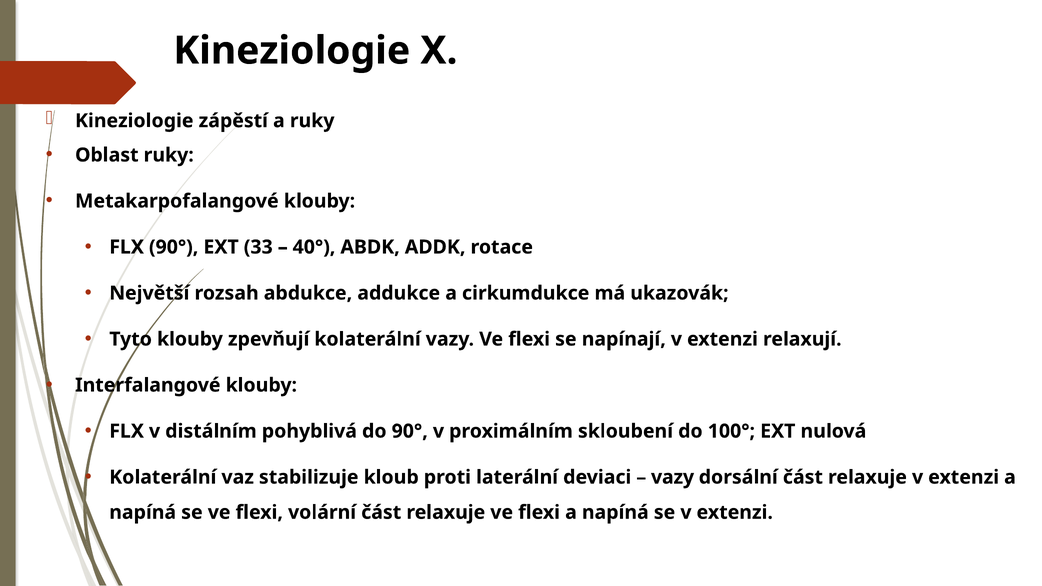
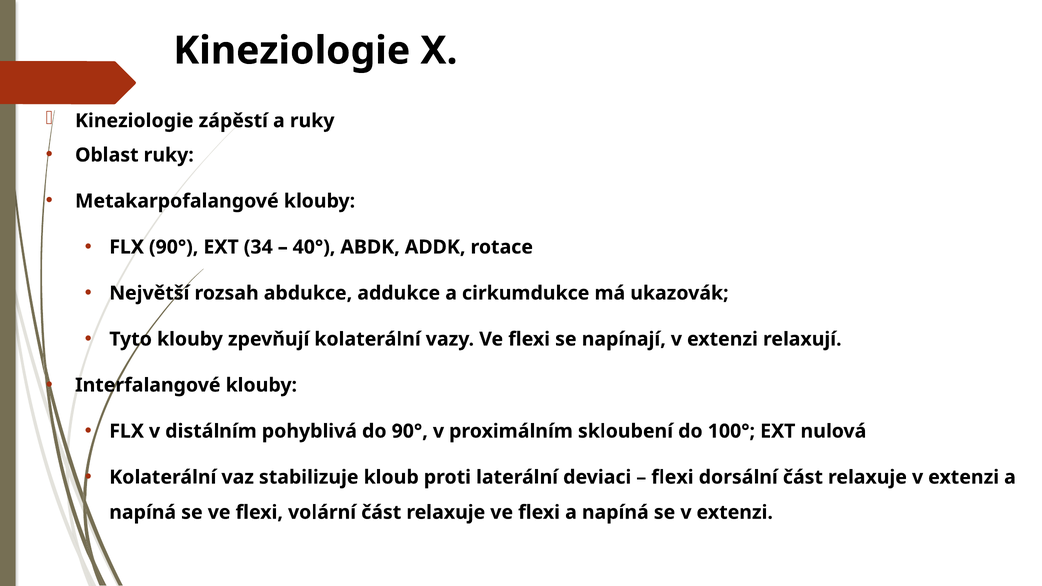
33: 33 -> 34 (258, 247)
vazy: vazy -> flexi (672, 477)
